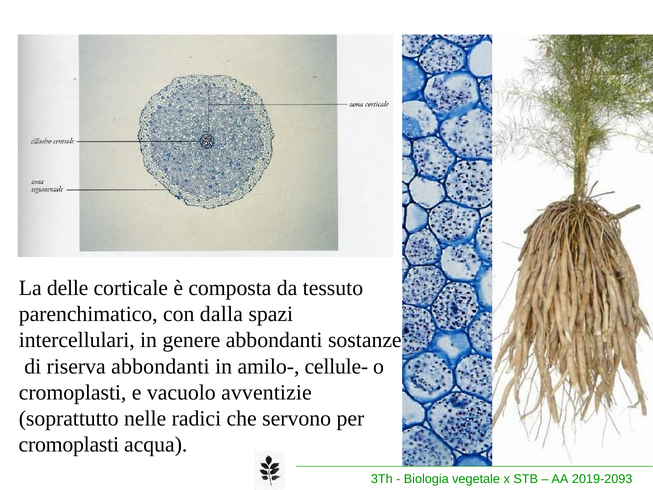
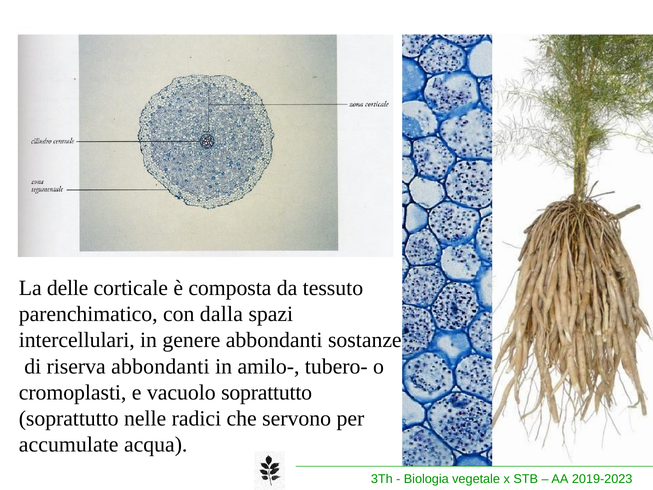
cellule-: cellule- -> tubero- (336, 366)
vacuolo avventizie: avventizie -> soprattutto (267, 392)
cromoplasti: cromoplasti -> accumulate (69, 445)
2019-2093: 2019-2093 -> 2019-2023 (602, 479)
